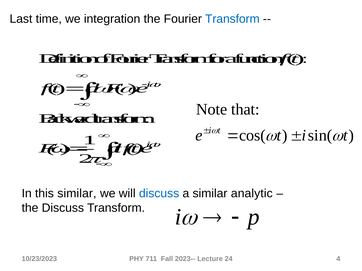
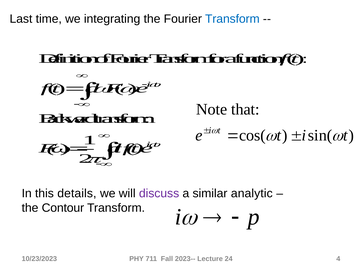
integration: integration -> integrating (112, 19)
this similar: similar -> details (77, 194)
discuss colour: blue -> purple (159, 194)
the Discuss: Discuss -> Contour (63, 208)
